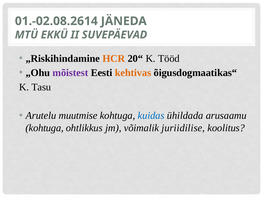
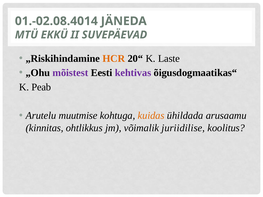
01.-02.08.2614: 01.-02.08.2614 -> 01.-02.08.4014 (56, 21)
Tööd: Tööd -> Laste (169, 59)
kehtivas colour: orange -> purple (133, 73)
Tasu: Tasu -> Peab (41, 87)
kuidas colour: blue -> orange (151, 116)
kohtuga: kohtuga -> kinnitas (45, 128)
